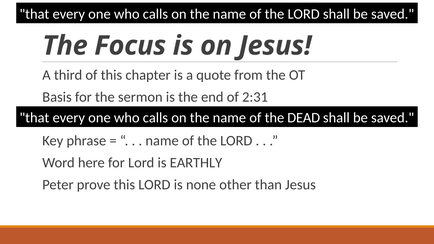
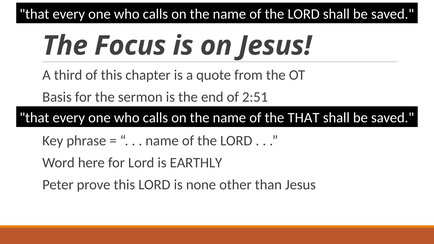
2:31: 2:31 -> 2:51 (255, 97)
the DEAD: DEAD -> THAT (304, 118)
